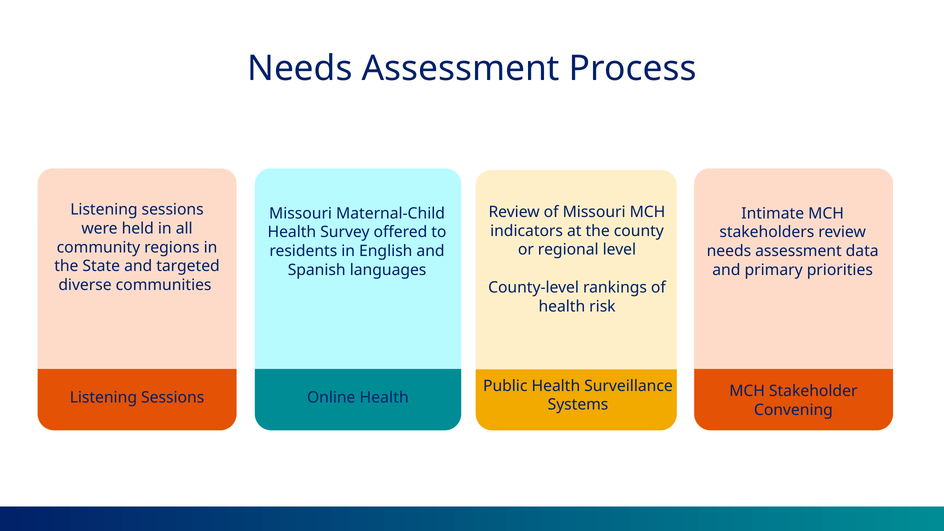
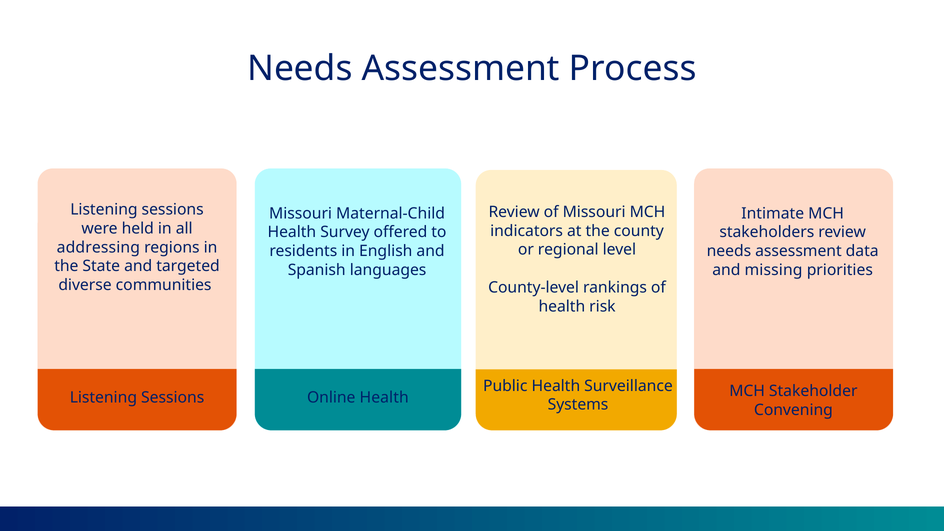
community: community -> addressing (98, 247)
primary: primary -> missing (774, 270)
